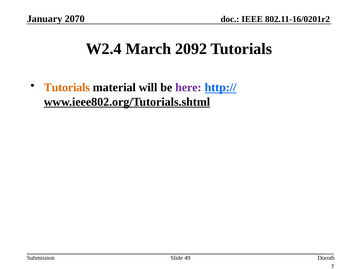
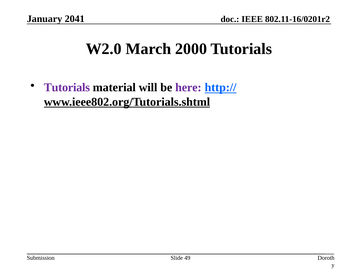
2070: 2070 -> 2041 (75, 19)
W2.4: W2.4 -> W2.0 (104, 49)
2092: 2092 -> 2000 (191, 49)
Tutorials colour: orange -> purple (67, 87)
